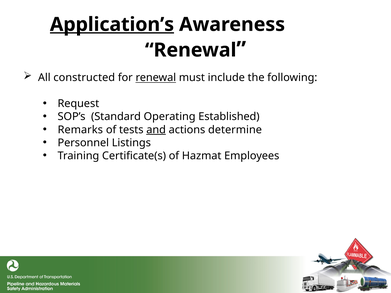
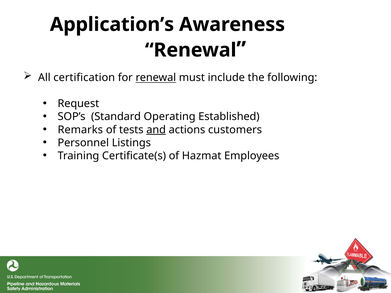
Application’s underline: present -> none (112, 25)
constructed: constructed -> certification (84, 78)
determine: determine -> customers (235, 130)
